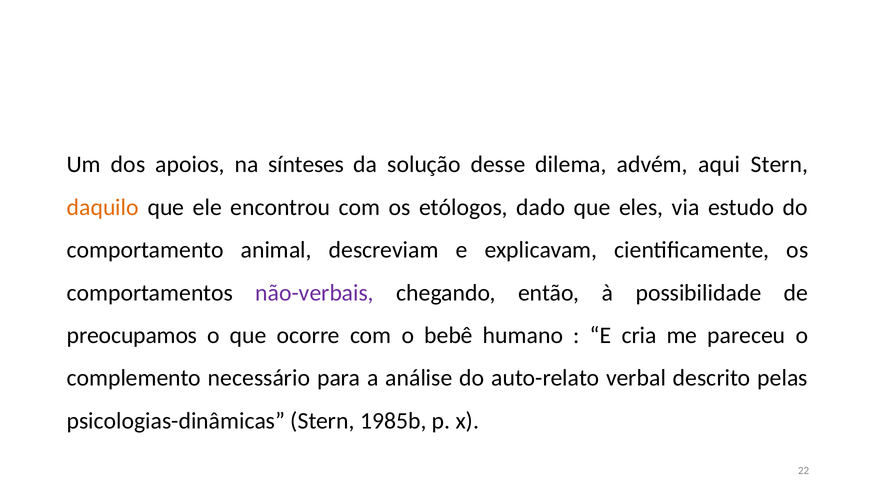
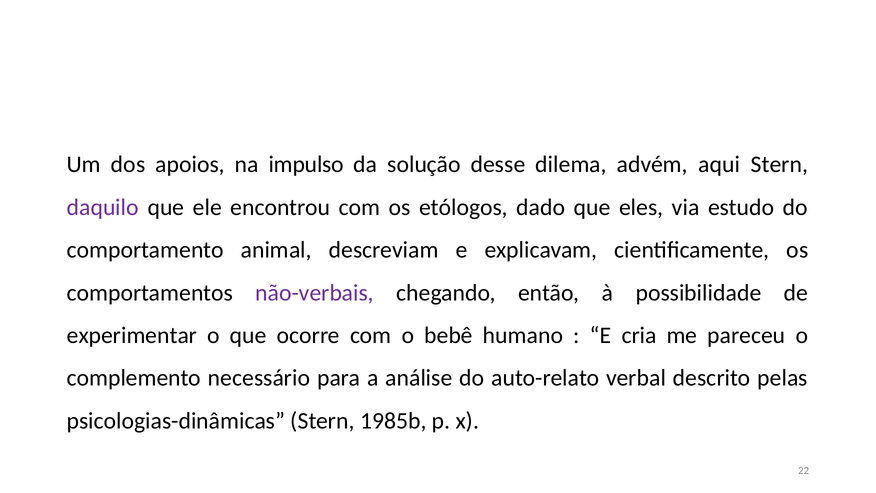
sínteses: sínteses -> impulso (306, 165)
daquilo colour: orange -> purple (103, 207)
preocupamos: preocupamos -> experimentar (132, 335)
